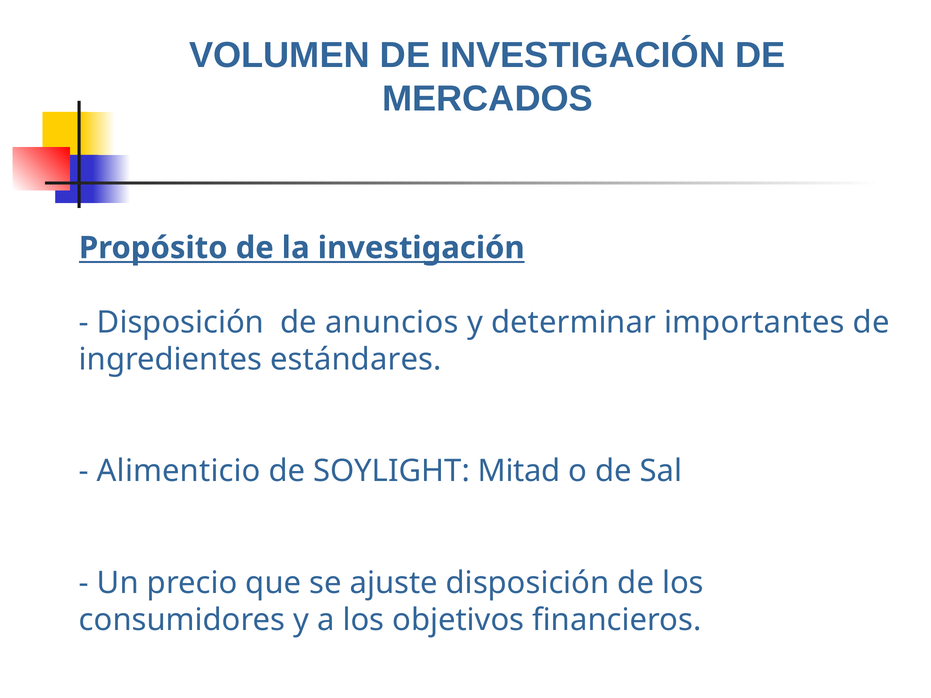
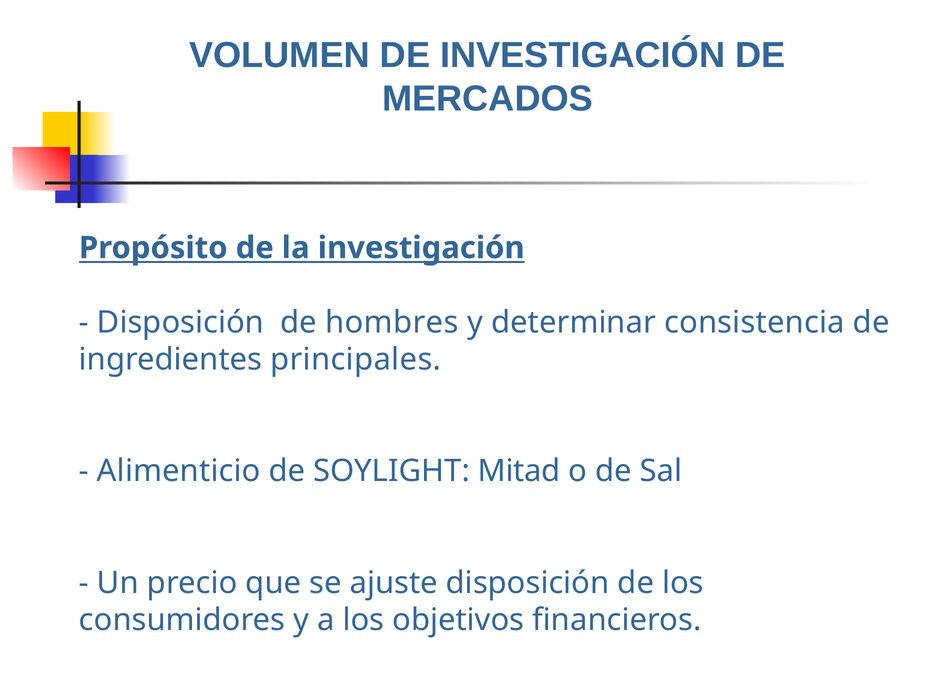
anuncios: anuncios -> hombres (392, 322)
importantes: importantes -> consistencia (754, 322)
estándares: estándares -> principales (356, 360)
